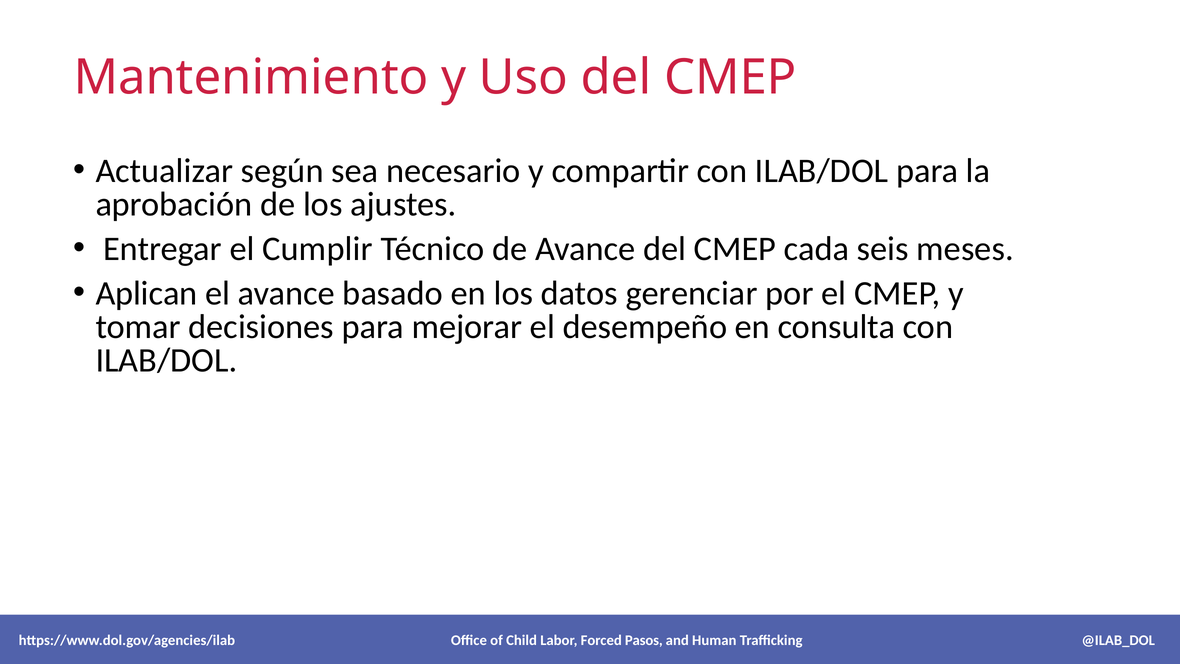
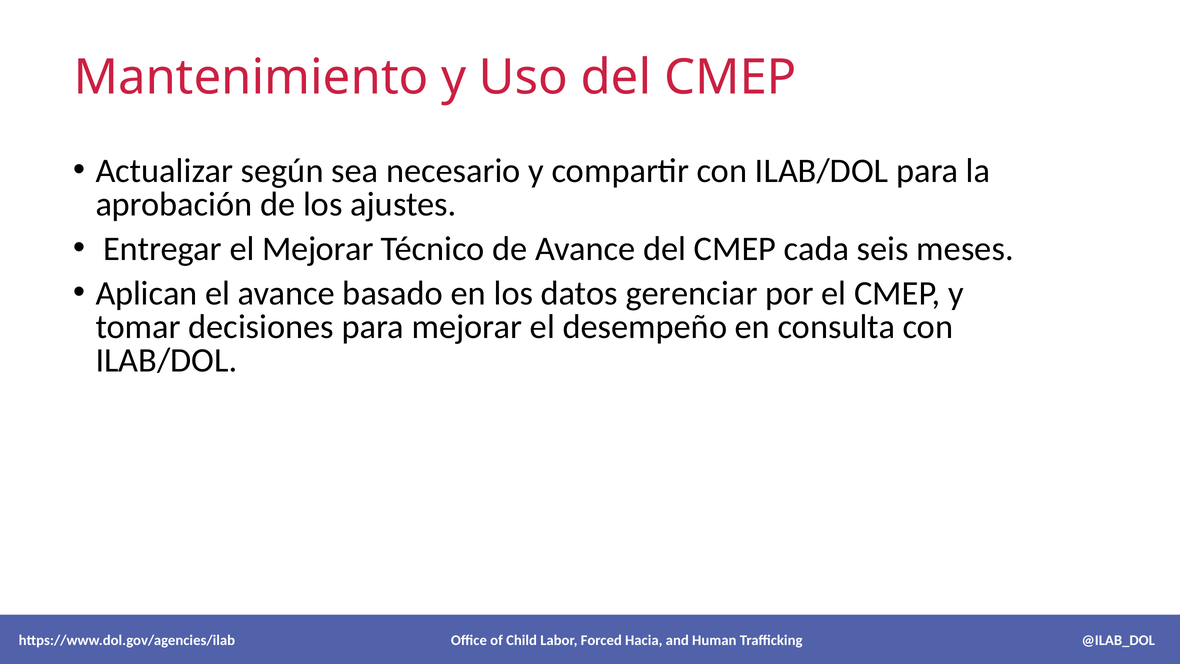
el Cumplir: Cumplir -> Mejorar (318, 249)
Pasos: Pasos -> Hacia (644, 640)
